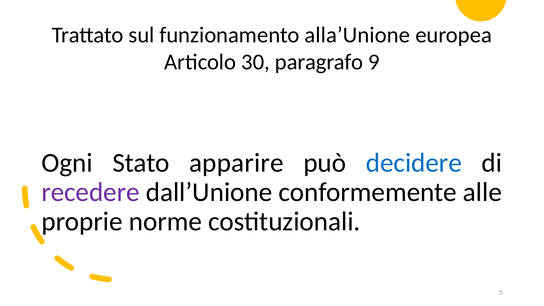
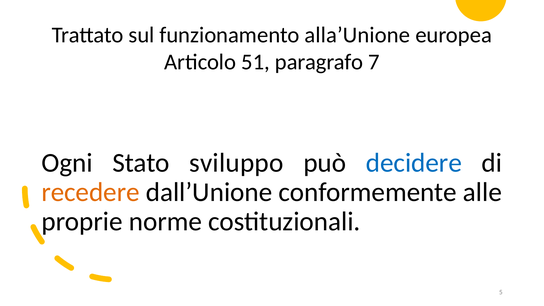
30: 30 -> 51 (256, 62)
9: 9 -> 7 (374, 62)
apparire: apparire -> sviluppo (236, 163)
recedere colour: purple -> orange (91, 192)
